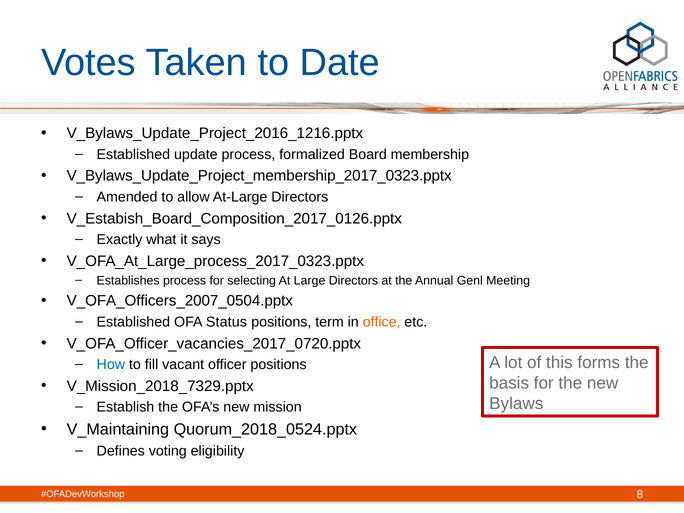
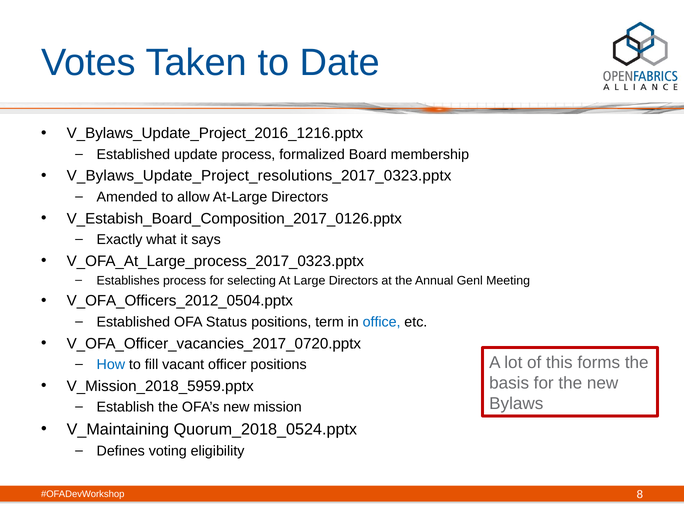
V_Bylaws_Update_Project_membership_2017_0323.pptx: V_Bylaws_Update_Project_membership_2017_0323.pptx -> V_Bylaws_Update_Project_resolutions_2017_0323.pptx (259, 176)
V_OFA_Officers_2007_0504.pptx: V_OFA_Officers_2007_0504.pptx -> V_OFA_Officers_2012_0504.pptx (180, 301)
office colour: orange -> blue (382, 322)
V_Mission_2018_7329.pptx: V_Mission_2018_7329.pptx -> V_Mission_2018_5959.pptx (160, 386)
